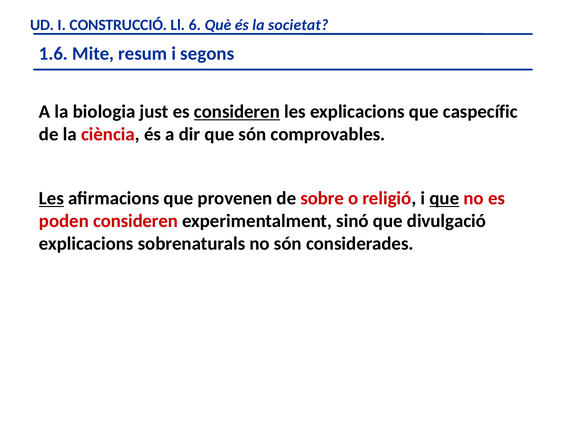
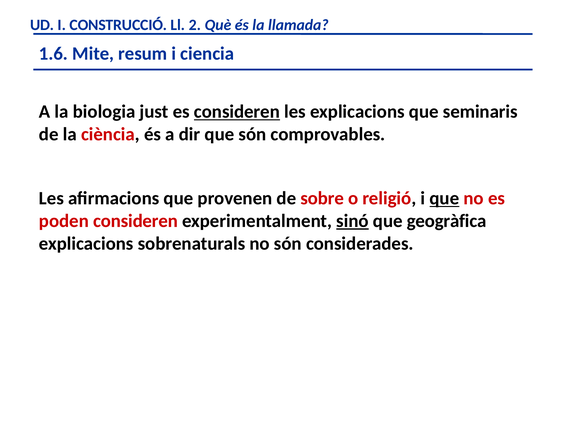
6: 6 -> 2 (195, 25)
societat: societat -> llamada (298, 25)
segons: segons -> ciencia (207, 54)
caspecífic: caspecífic -> seminaris (480, 112)
Les underline: present -> none (51, 199)
sinó underline: none -> present (353, 221)
divulgació: divulgació -> geogràfica (447, 221)
